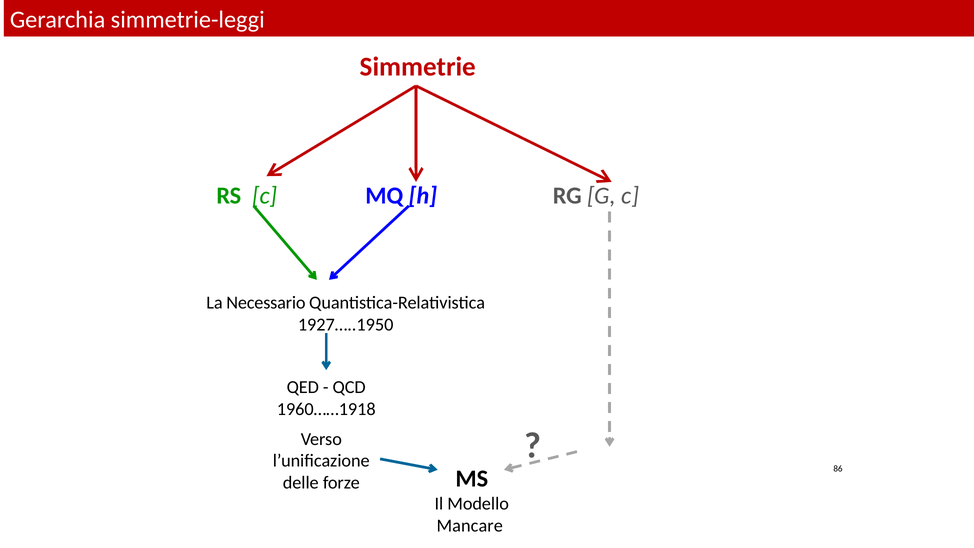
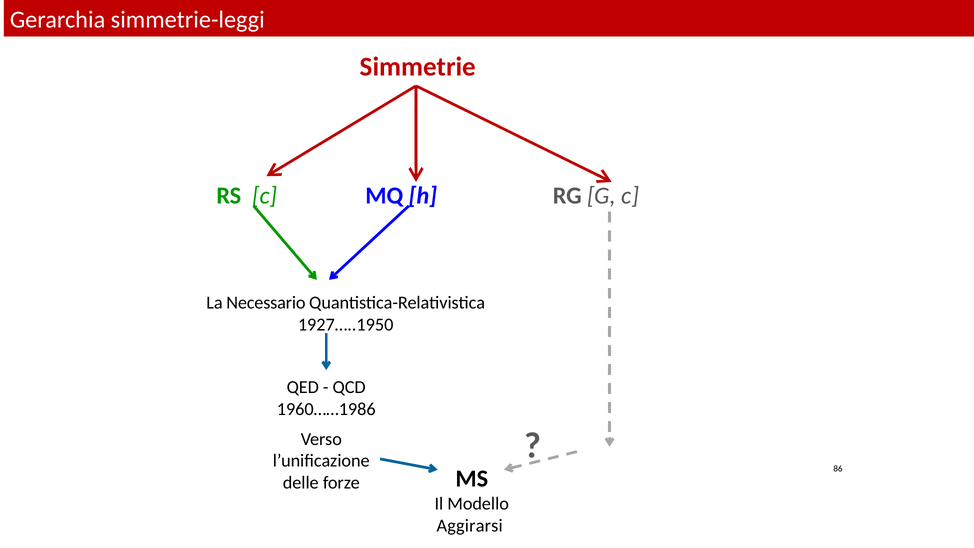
1960……1918: 1960……1918 -> 1960……1986 (326, 409)
Mancare: Mancare -> Aggirarsi (470, 526)
